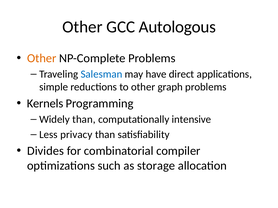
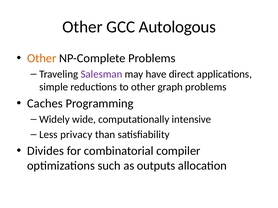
Salesman colour: blue -> purple (101, 74)
Kernels: Kernels -> Caches (45, 104)
Widely than: than -> wide (84, 120)
storage: storage -> outputs (156, 166)
